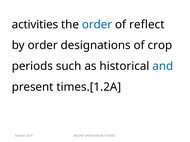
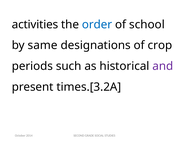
reflect: reflect -> school (147, 25)
by order: order -> same (43, 45)
and colour: blue -> purple (163, 66)
times.[1.2A: times.[1.2A -> times.[3.2A (89, 87)
